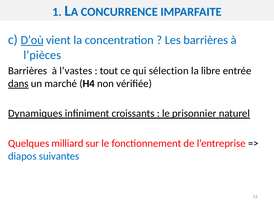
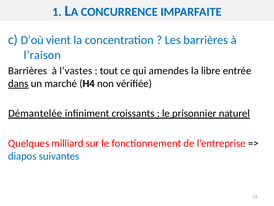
D’où underline: present -> none (32, 40)
l’pièces: l’pièces -> l’raison (42, 55)
sélection: sélection -> amendes (169, 71)
Dynamiques: Dynamiques -> Démantelée (35, 113)
